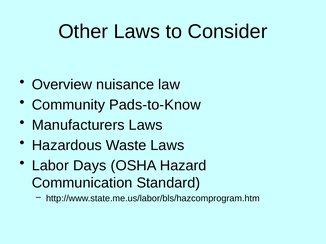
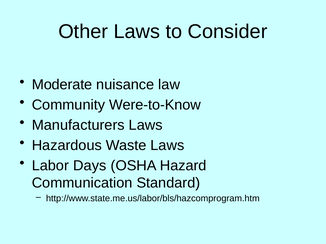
Overview: Overview -> Moderate (62, 85)
Pads-to-Know: Pads-to-Know -> Were-to-Know (155, 105)
